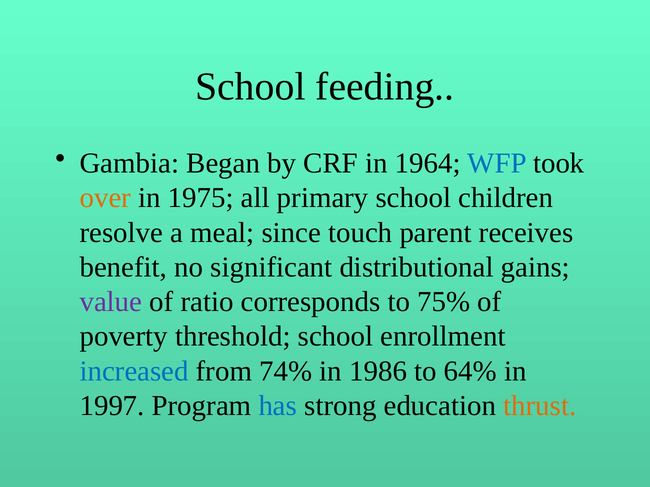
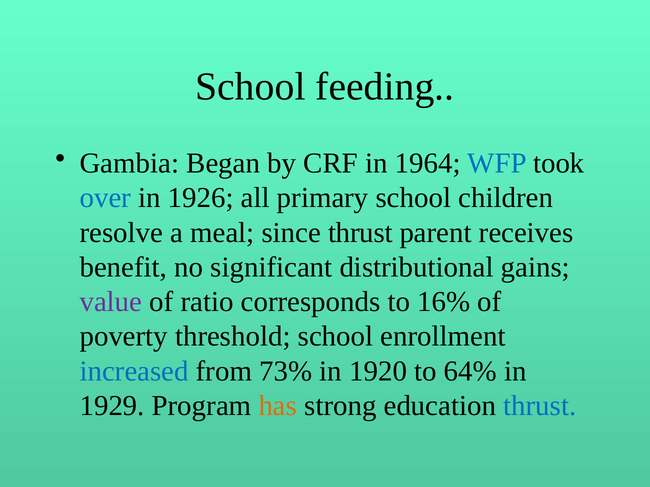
over colour: orange -> blue (105, 198)
1975: 1975 -> 1926 (201, 198)
since touch: touch -> thrust (360, 233)
75%: 75% -> 16% (444, 302)
74%: 74% -> 73% (286, 371)
1986: 1986 -> 1920 (378, 371)
1997: 1997 -> 1929 (112, 406)
has colour: blue -> orange (278, 406)
thrust colour: orange -> blue (540, 406)
